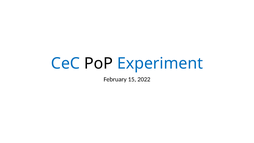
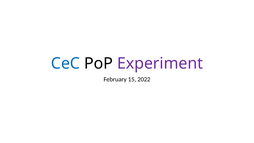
Experiment colour: blue -> purple (160, 63)
